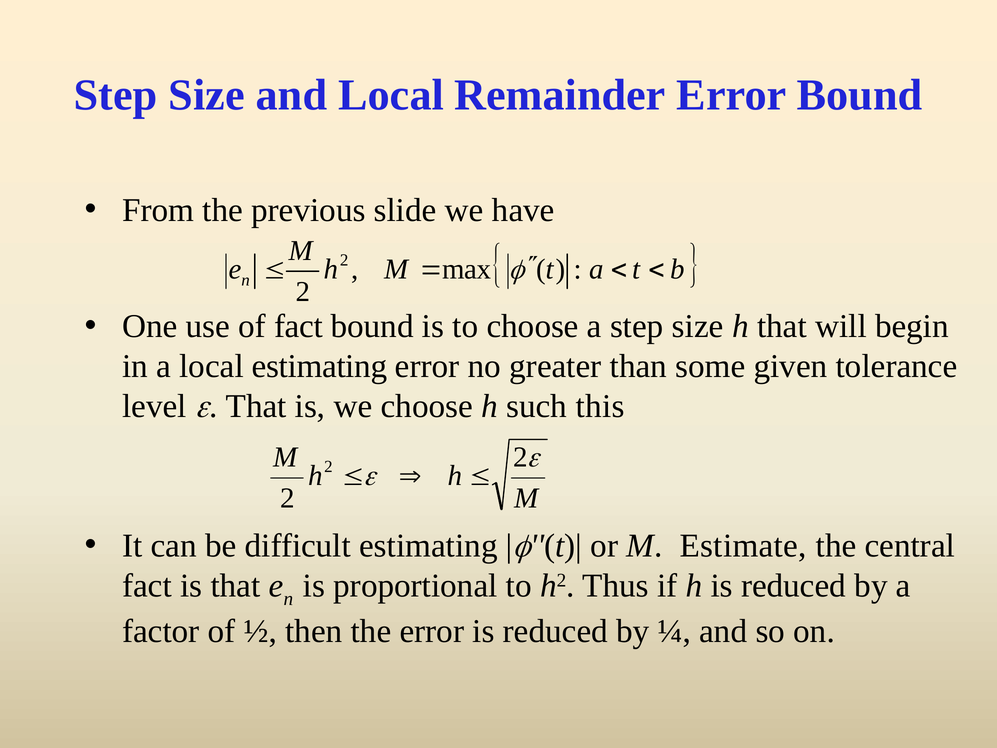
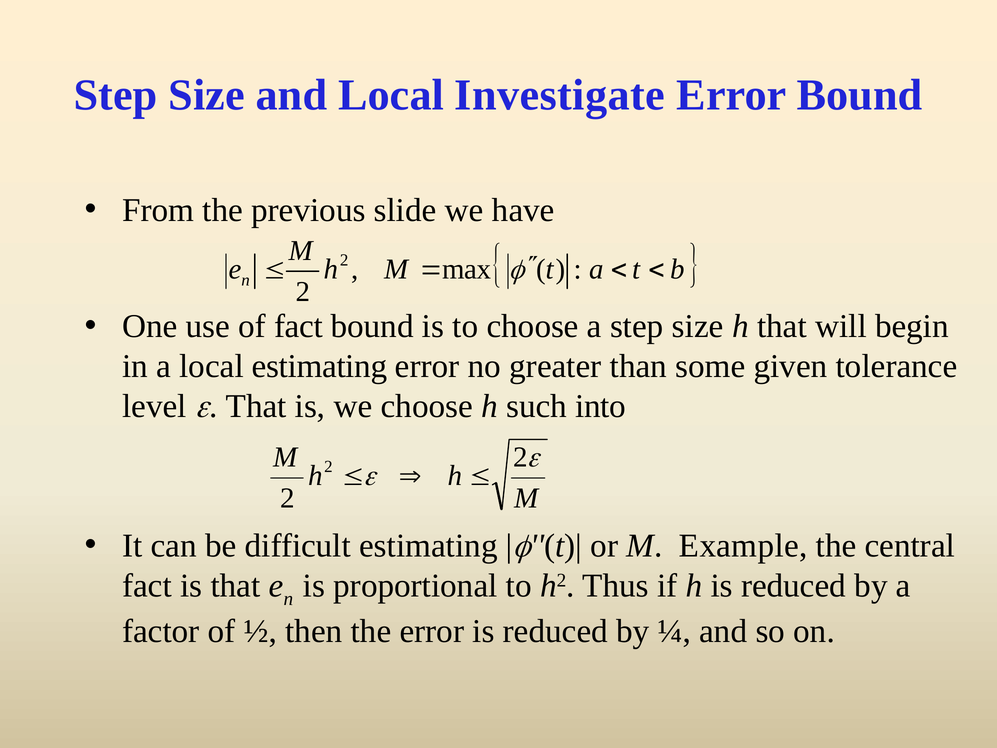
Remainder: Remainder -> Investigate (560, 95)
this: this -> into (600, 406)
Estimate: Estimate -> Example (743, 546)
